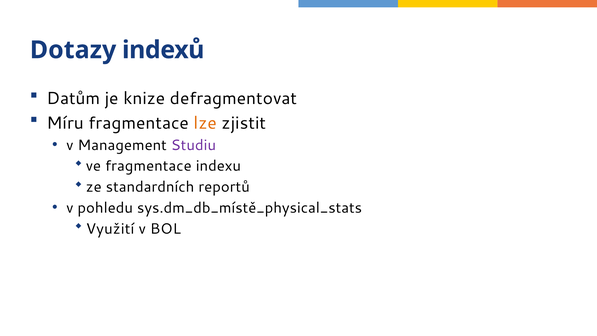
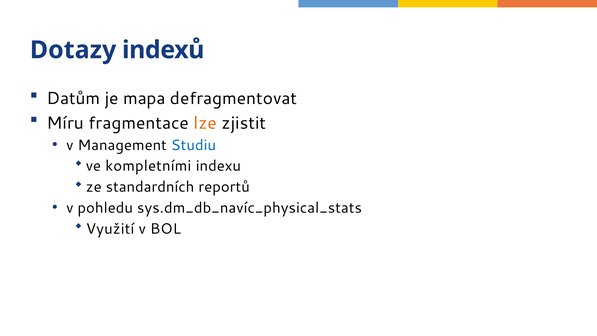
knize: knize -> mapa (144, 98)
Studiu colour: purple -> blue (193, 145)
ve fragmentace: fragmentace -> kompletními (148, 166)
sys.dm_db_místě_physical_stats: sys.dm_db_místě_physical_stats -> sys.dm_db_navíc_physical_stats (249, 208)
